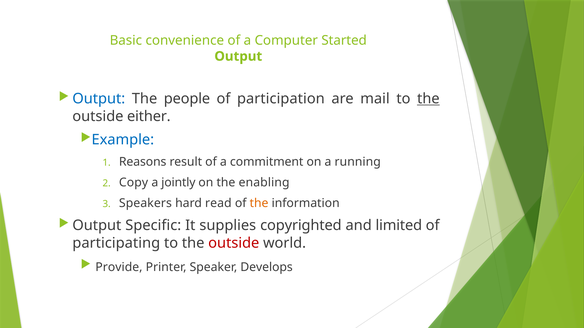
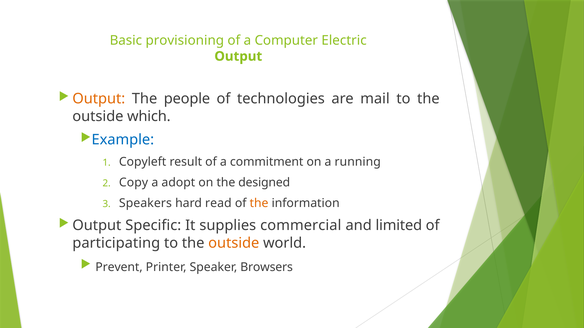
convenience: convenience -> provisioning (185, 40)
Started: Started -> Electric (344, 40)
Output colour: blue -> orange (99, 99)
participation: participation -> technologies (281, 99)
the underline: present -> none (428, 99)
either: either -> which (149, 116)
Reasons: Reasons -> Copyleft (143, 162)
jointly: jointly -> adopt (178, 183)
enabling: enabling -> designed (264, 183)
copyrighted: copyrighted -> commercial (301, 226)
outside colour: red -> orange (234, 243)
Provide: Provide -> Prevent (119, 268)
Develops: Develops -> Browsers (267, 268)
